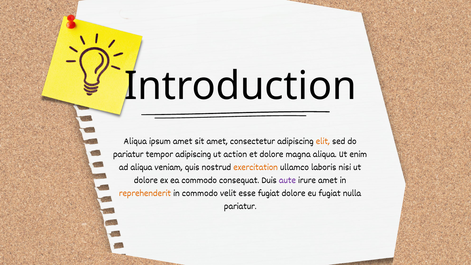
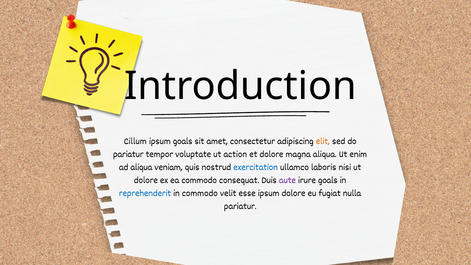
Aliqua: Aliqua -> Cillum (135, 141)
ipsum amet: amet -> goals (183, 141)
tempor adipiscing: adipiscing -> voluptate (193, 154)
exercitation colour: orange -> blue (256, 167)
irure amet: amet -> goals (328, 180)
reprehenderit colour: orange -> blue (145, 193)
esse fugiat: fugiat -> ipsum (269, 193)
